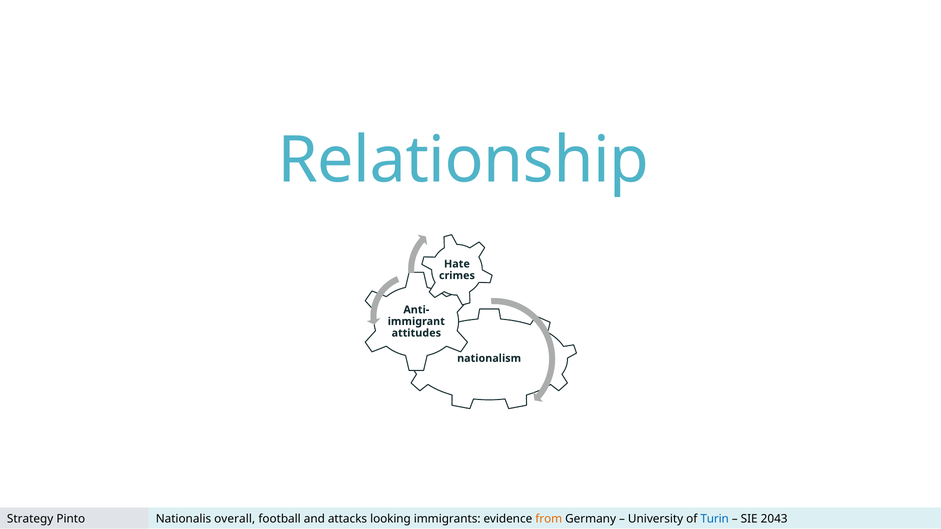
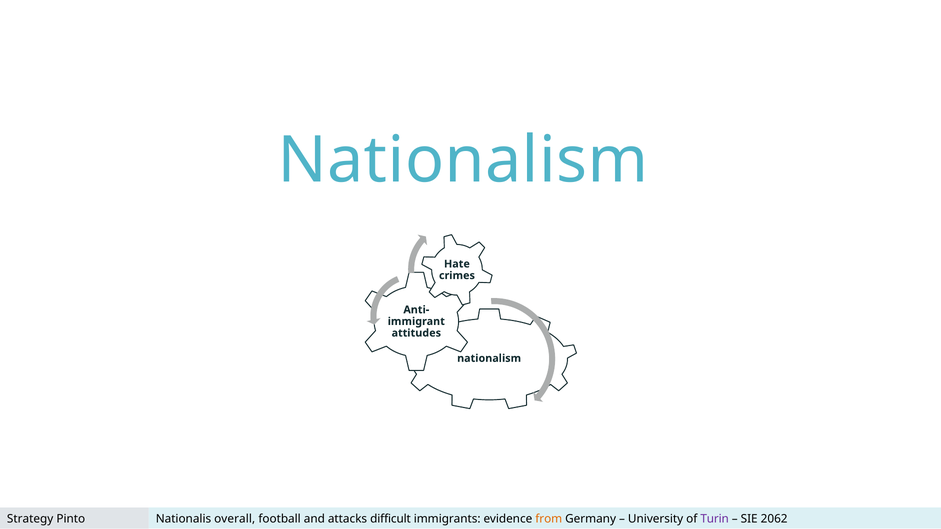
Relationship: Relationship -> Nationalism (463, 161)
looking: looking -> difficult (391, 519)
Turin colour: blue -> purple (715, 519)
2043: 2043 -> 2062 (774, 519)
